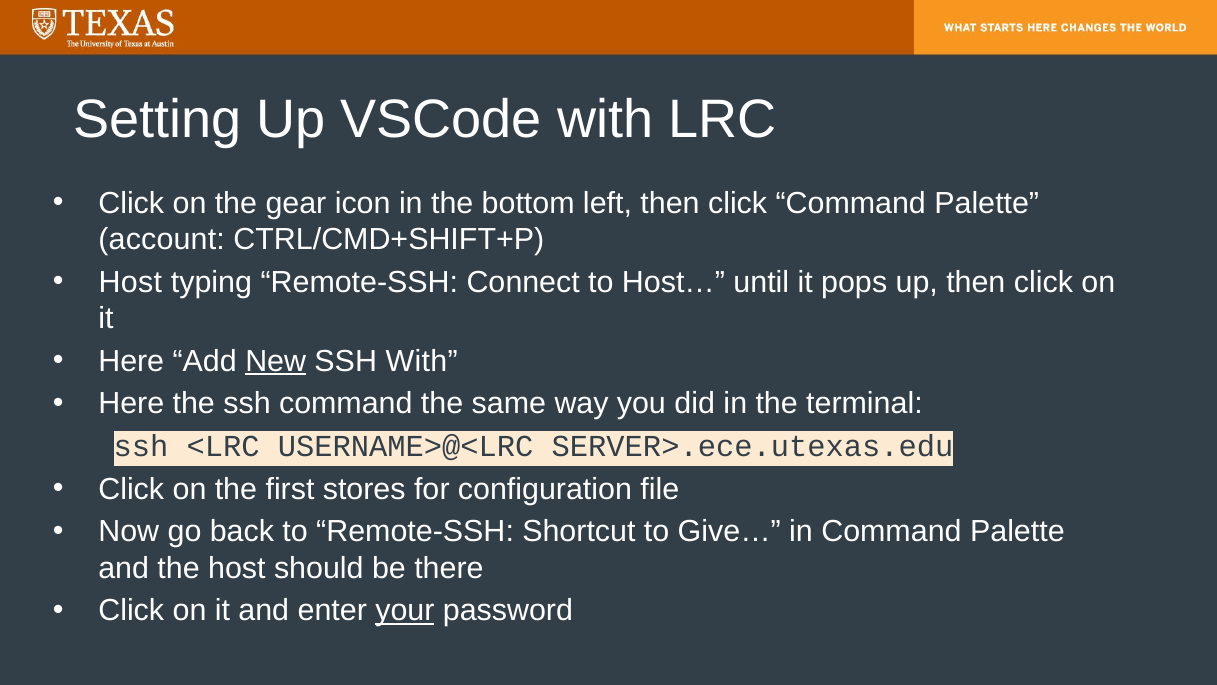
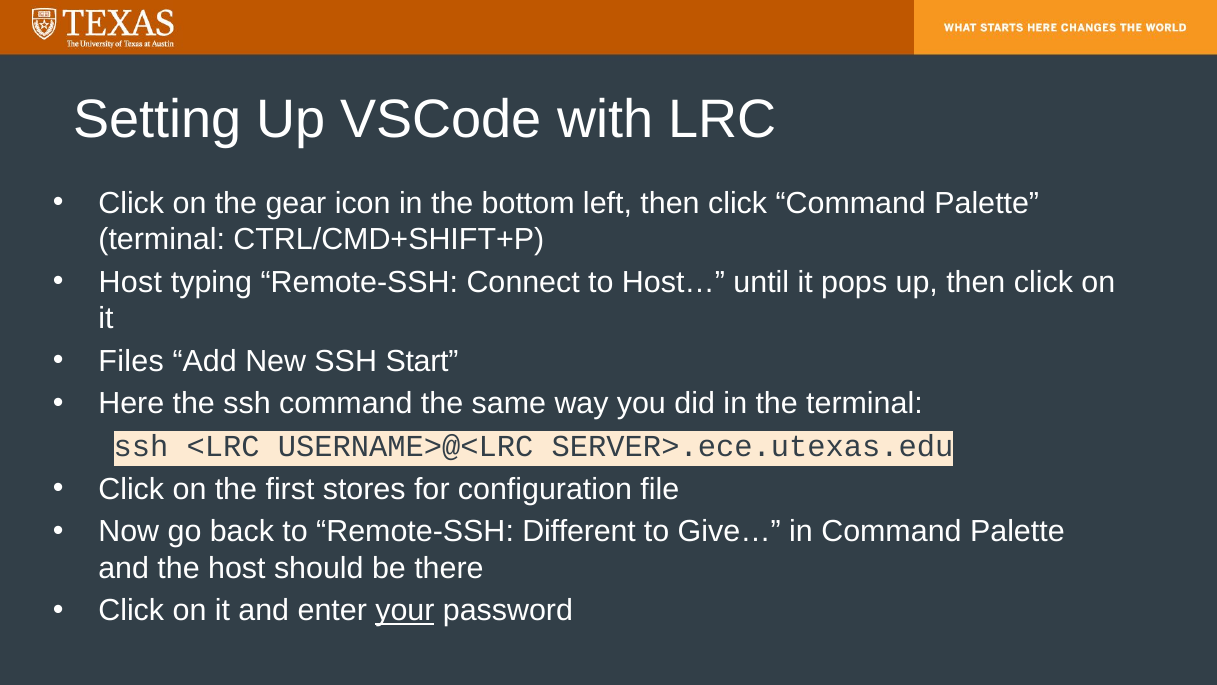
account: account -> terminal (162, 239)
Here: Here -> Files (131, 361)
New underline: present -> none (276, 361)
SSH With: With -> Start (422, 361)
Shortcut: Shortcut -> Different (579, 531)
